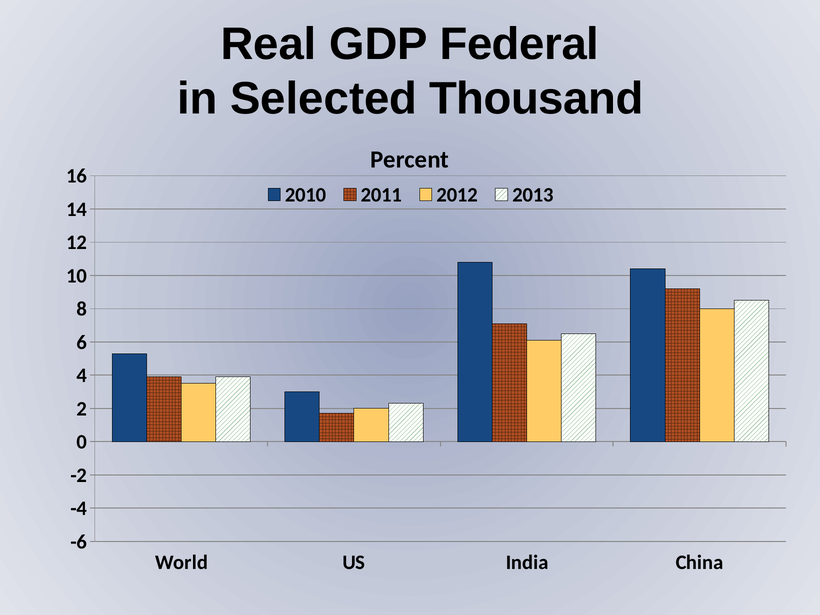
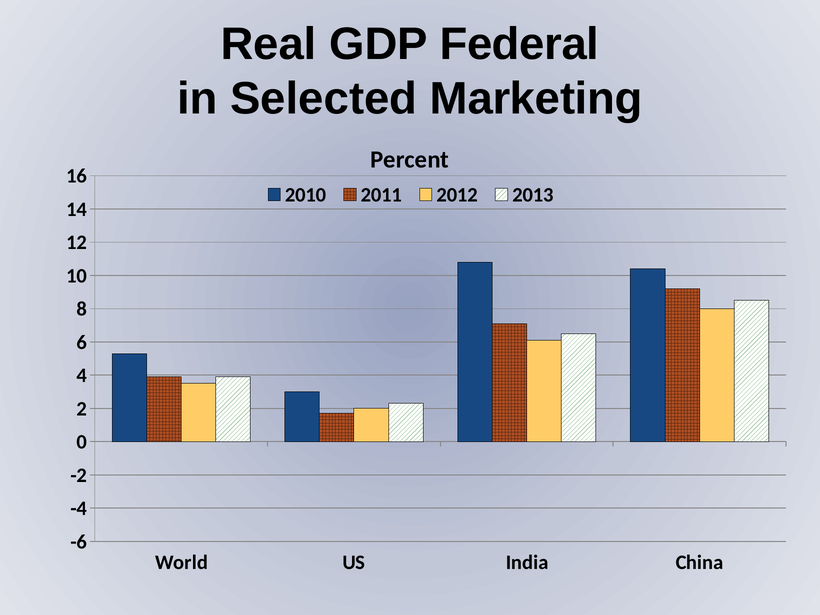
Thousand: Thousand -> Marketing (536, 99)
